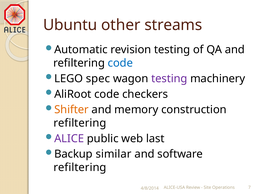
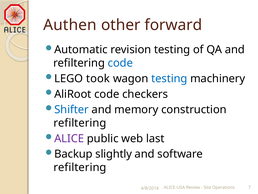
Ubuntu: Ubuntu -> Authen (70, 25)
streams: streams -> forward (173, 25)
spec: spec -> took (98, 78)
testing colour: purple -> blue (169, 78)
Shifter colour: orange -> blue (71, 109)
similar: similar -> slightly (114, 154)
